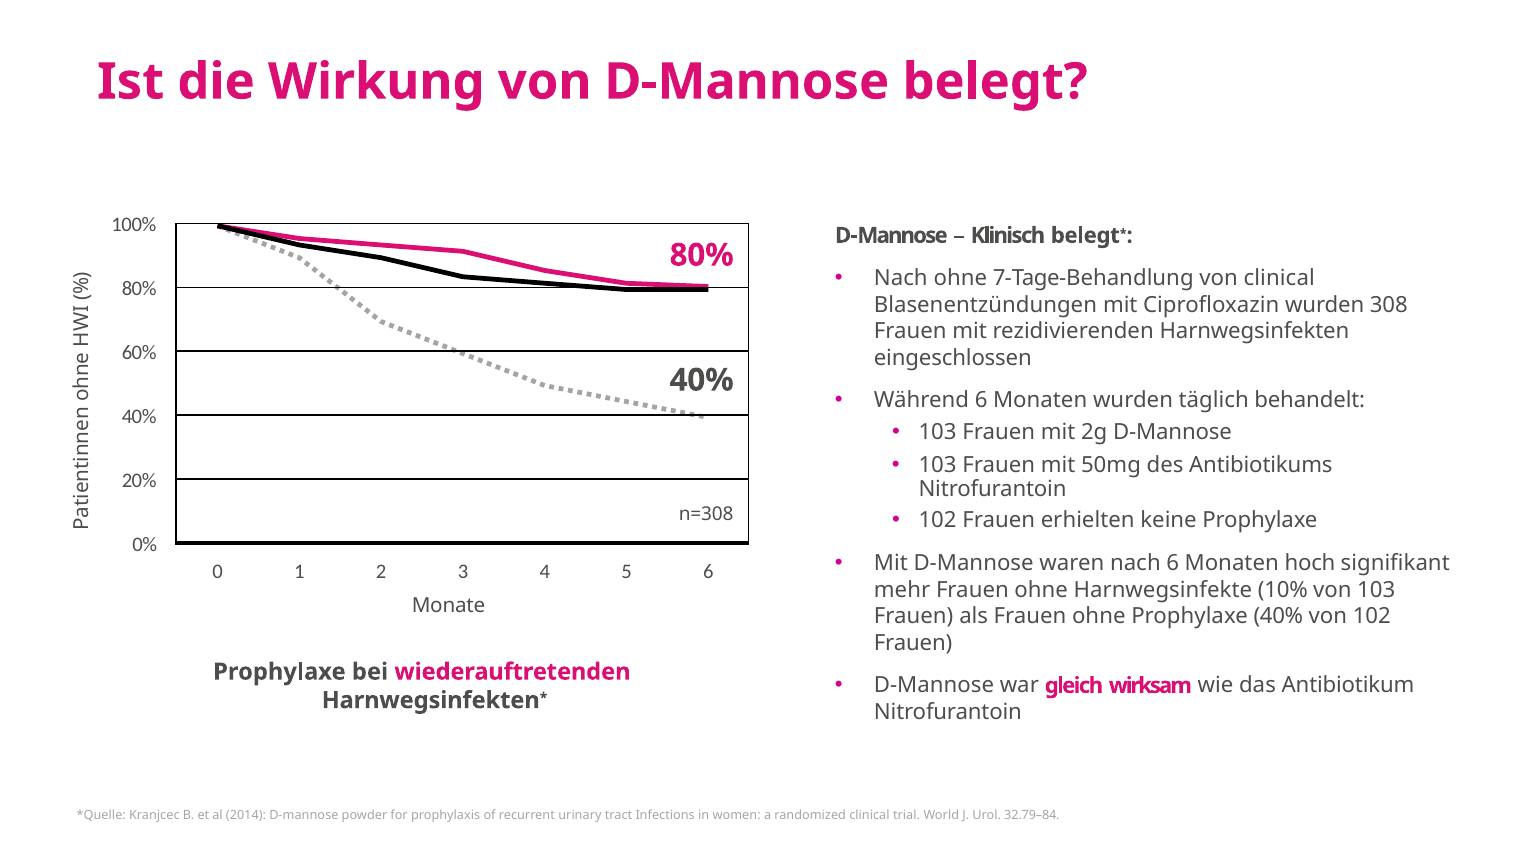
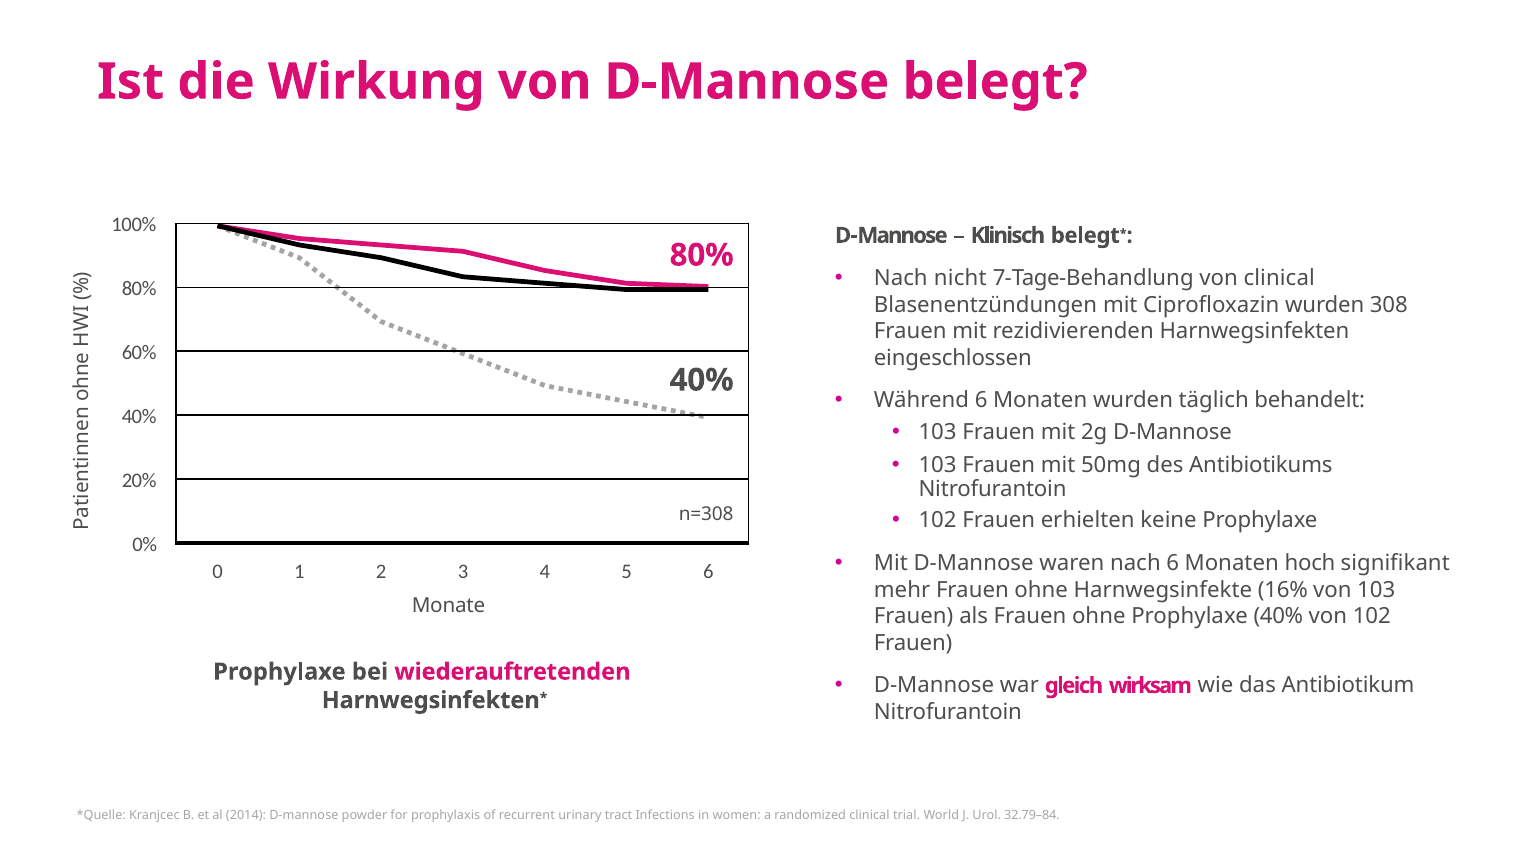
Nach ohne: ohne -> nicht (960, 278)
10%: 10% -> 16% (1283, 590)
